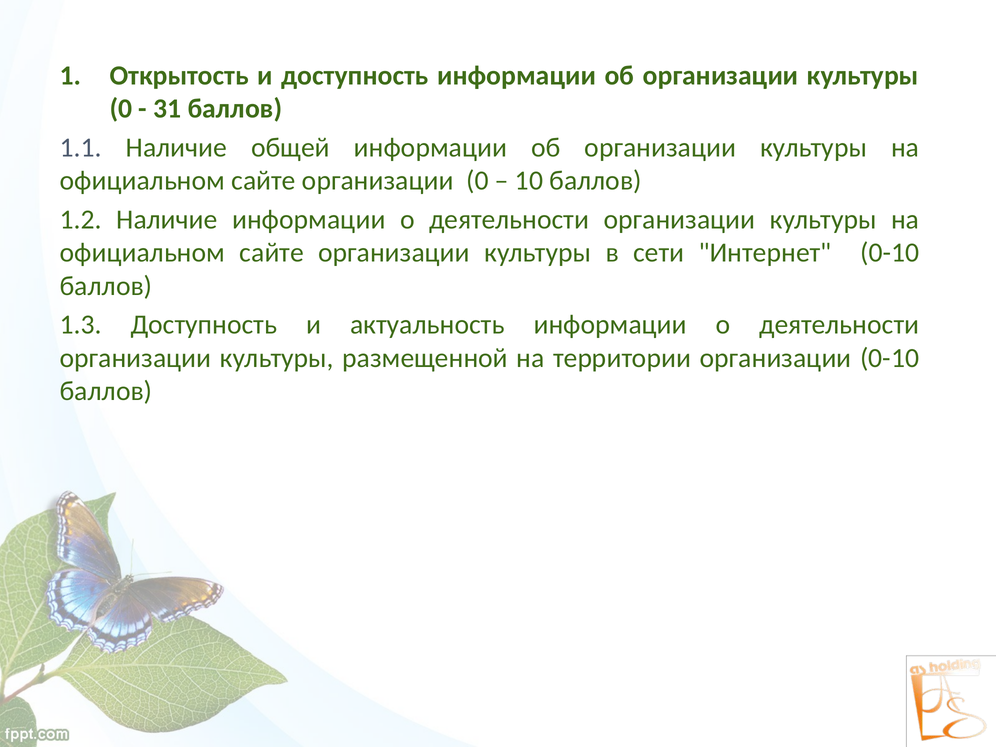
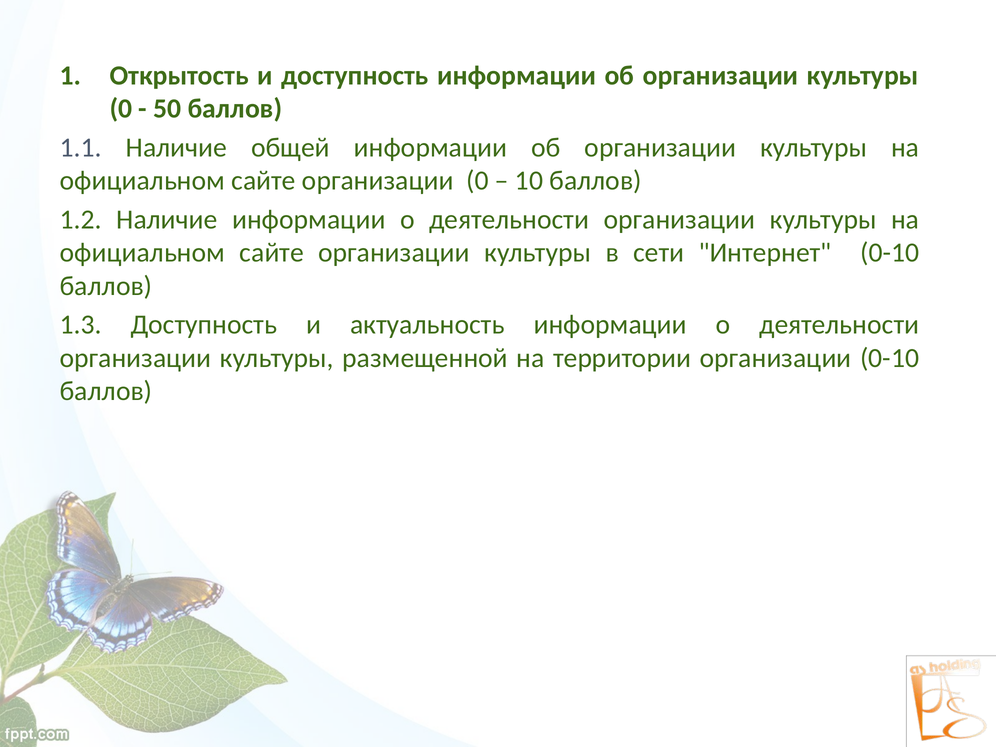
31: 31 -> 50 (167, 109)
